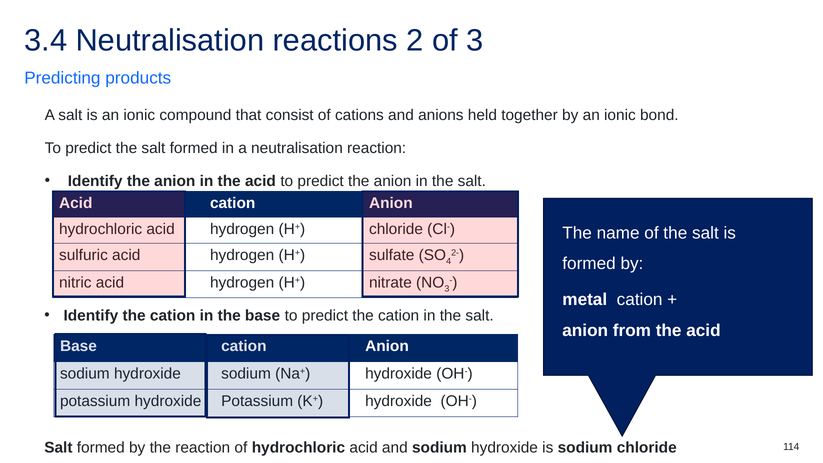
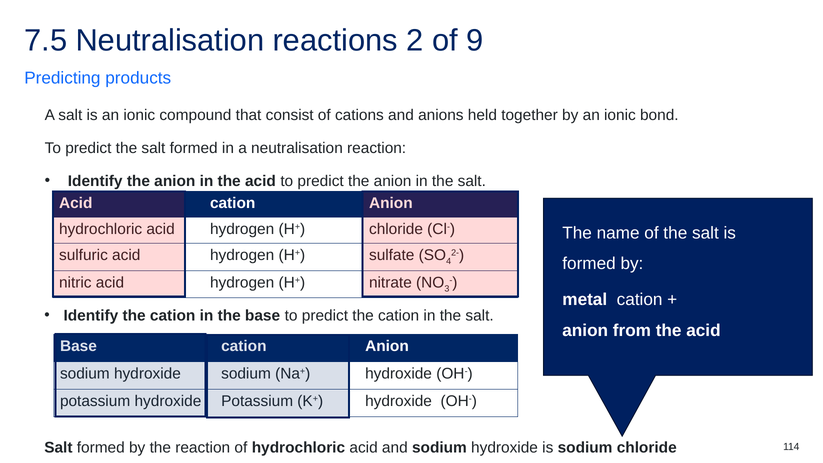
3.4: 3.4 -> 7.5 (46, 41)
of 3: 3 -> 9 (475, 41)
